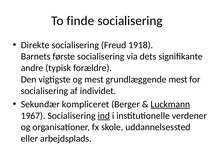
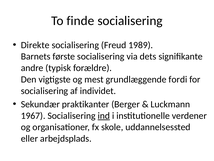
1918: 1918 -> 1989 (141, 45)
grundlæggende mest: mest -> fordi (178, 79)
kompliceret: kompliceret -> praktikanter (86, 104)
Luckmann underline: present -> none (170, 104)
